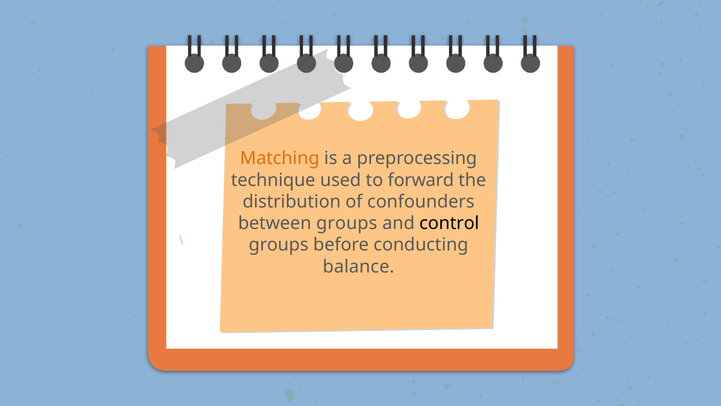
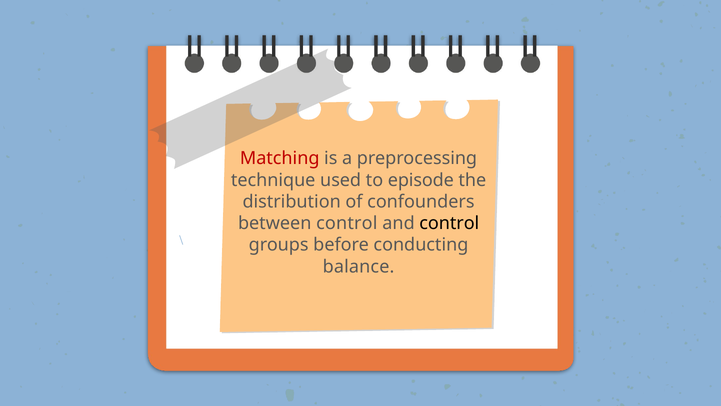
Matching colour: orange -> red (280, 158)
forward: forward -> episode (421, 180)
between groups: groups -> control (347, 223)
